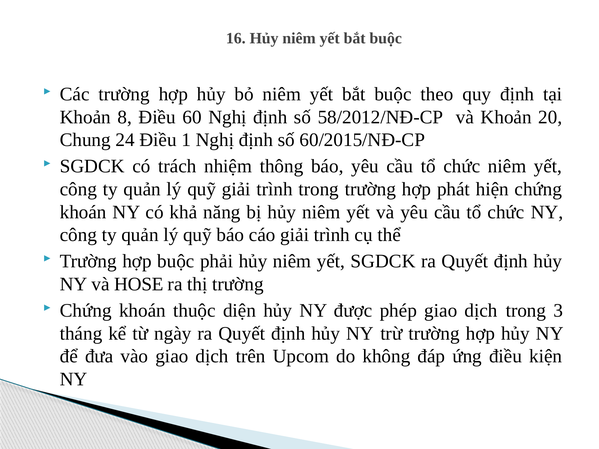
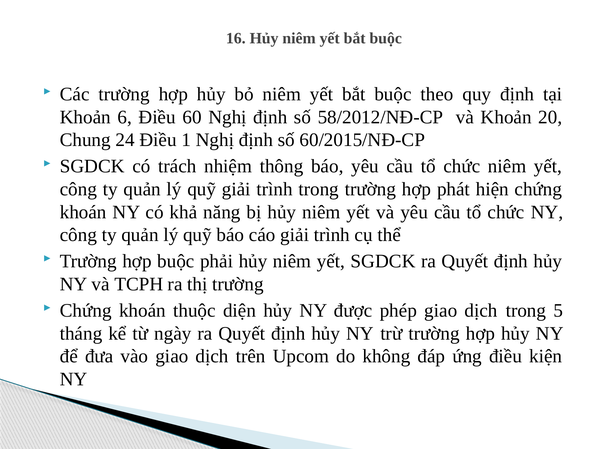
8: 8 -> 6 (125, 117)
HOSE: HOSE -> TCPH (139, 284)
3: 3 -> 5 (558, 311)
